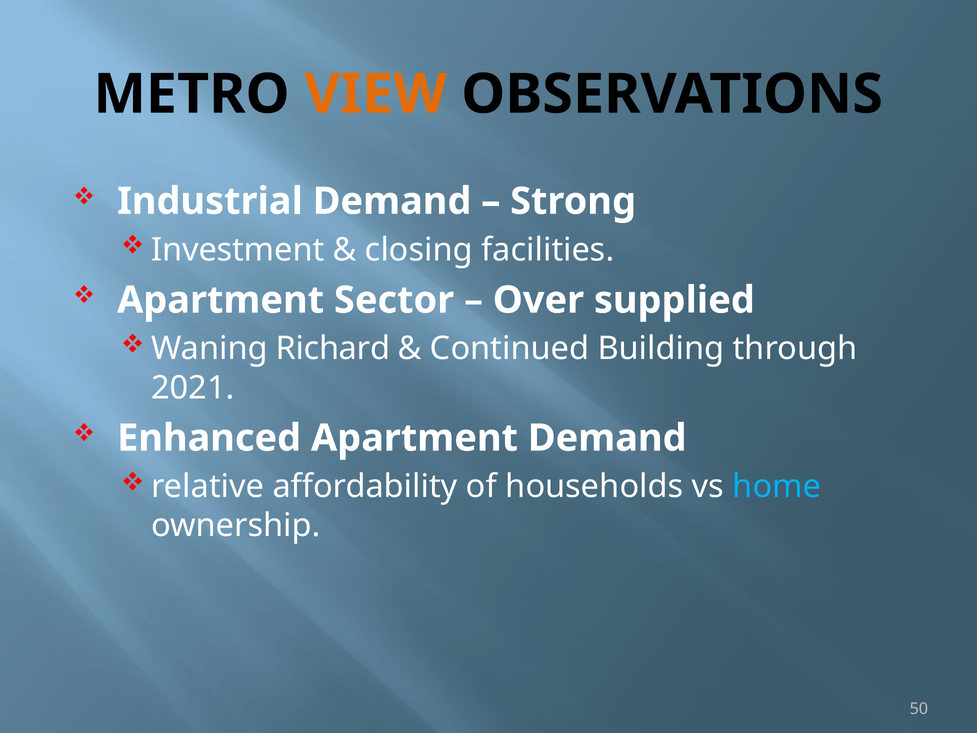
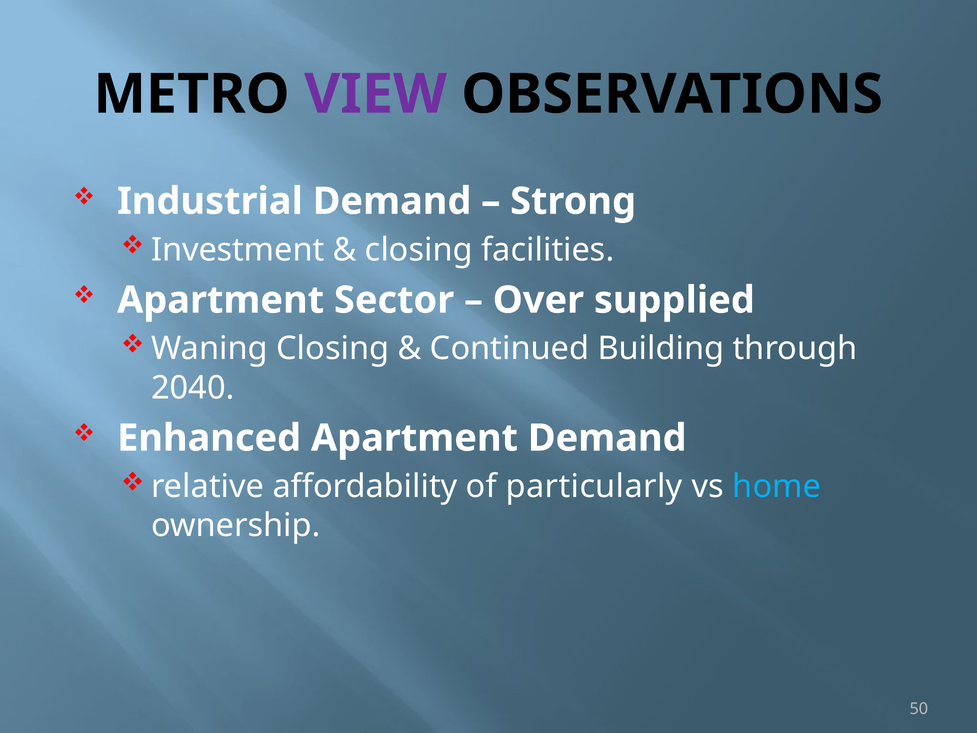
VIEW colour: orange -> purple (375, 94)
Waning Richard: Richard -> Closing (333, 349)
2021: 2021 -> 2040 (193, 388)
households: households -> particularly (594, 486)
